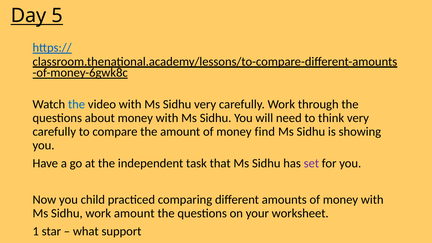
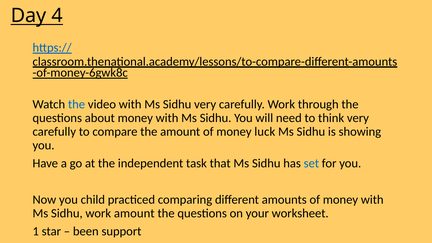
5: 5 -> 4 (57, 16)
find: find -> luck (265, 132)
set colour: purple -> blue (311, 163)
what: what -> been (86, 231)
